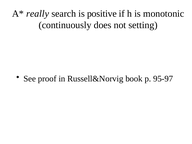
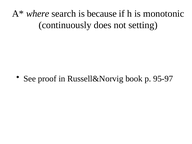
really: really -> where (38, 14)
positive: positive -> because (102, 14)
